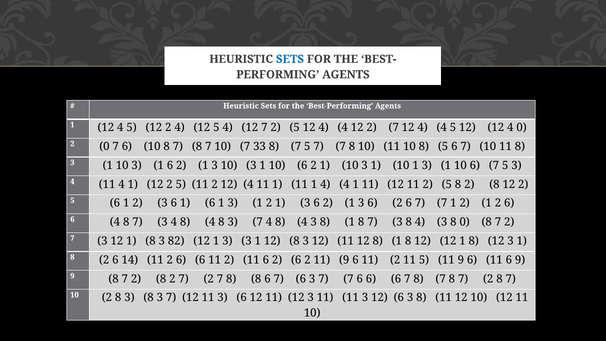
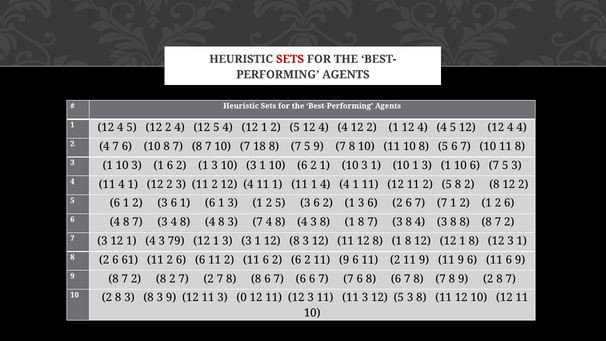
SETS colour: blue -> red (290, 59)
4 12 7: 7 -> 1 (264, 128)
12 2 7: 7 -> 1 (394, 128)
12 12 4 0: 0 -> 4 (522, 128)
0: 0 -> 4 (104, 146)
33: 33 -> 18 (259, 146)
5 7: 7 -> 9 (319, 146)
1 12 2 5: 5 -> 3 (181, 184)
3 1 2 1: 1 -> 5 (280, 203)
3 8 0: 0 -> 8 (465, 222)
3 12 1 8: 8 -> 4 (150, 241)
82: 82 -> 79 (176, 241)
14: 14 -> 61 (130, 260)
11 2 11 5: 5 -> 9 (424, 260)
7 6 3: 3 -> 6 (312, 279)
7 6 6: 6 -> 8 (371, 279)
7: 7 -> 9 (463, 279)
3 8 3 7: 7 -> 9 (171, 298)
11 3 6: 6 -> 0 (242, 298)
3 12 6: 6 -> 5 (399, 298)
